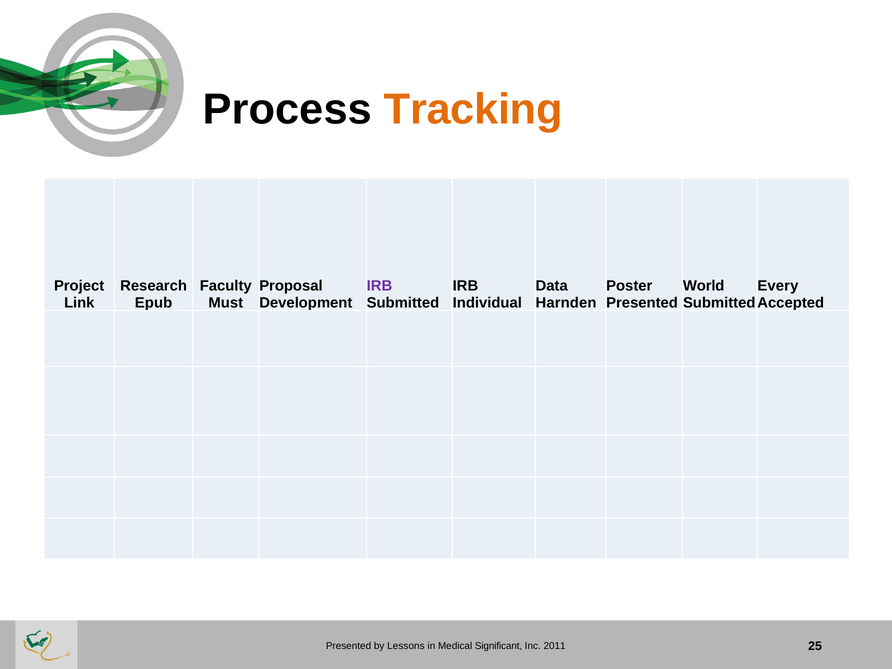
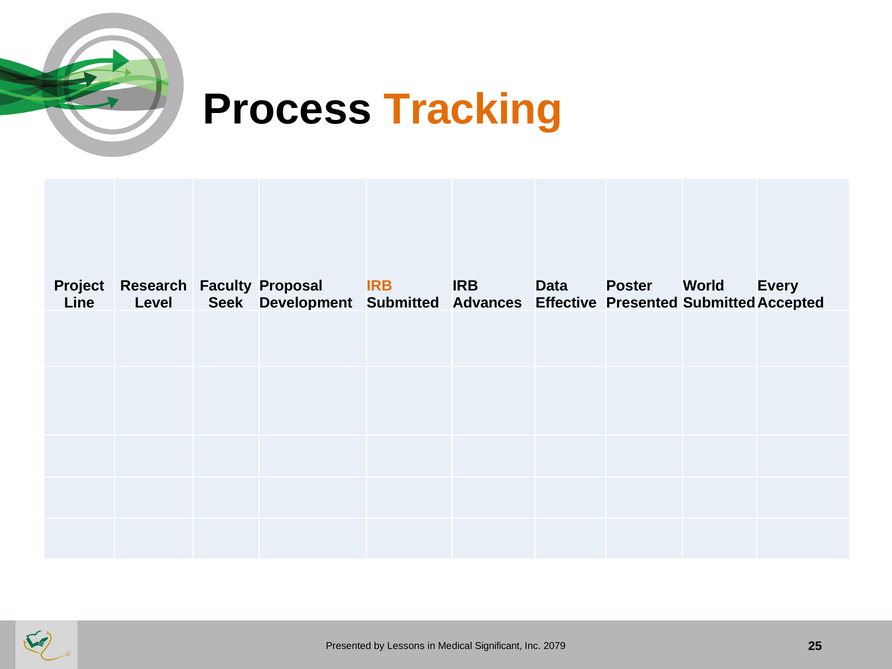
IRB colour: purple -> orange (380, 286)
Link: Link -> Line (79, 303)
Epub: Epub -> Level (154, 303)
Must: Must -> Seek (226, 303)
Individual: Individual -> Advances (487, 303)
Harnden: Harnden -> Effective (566, 303)
2011: 2011 -> 2079 (555, 646)
